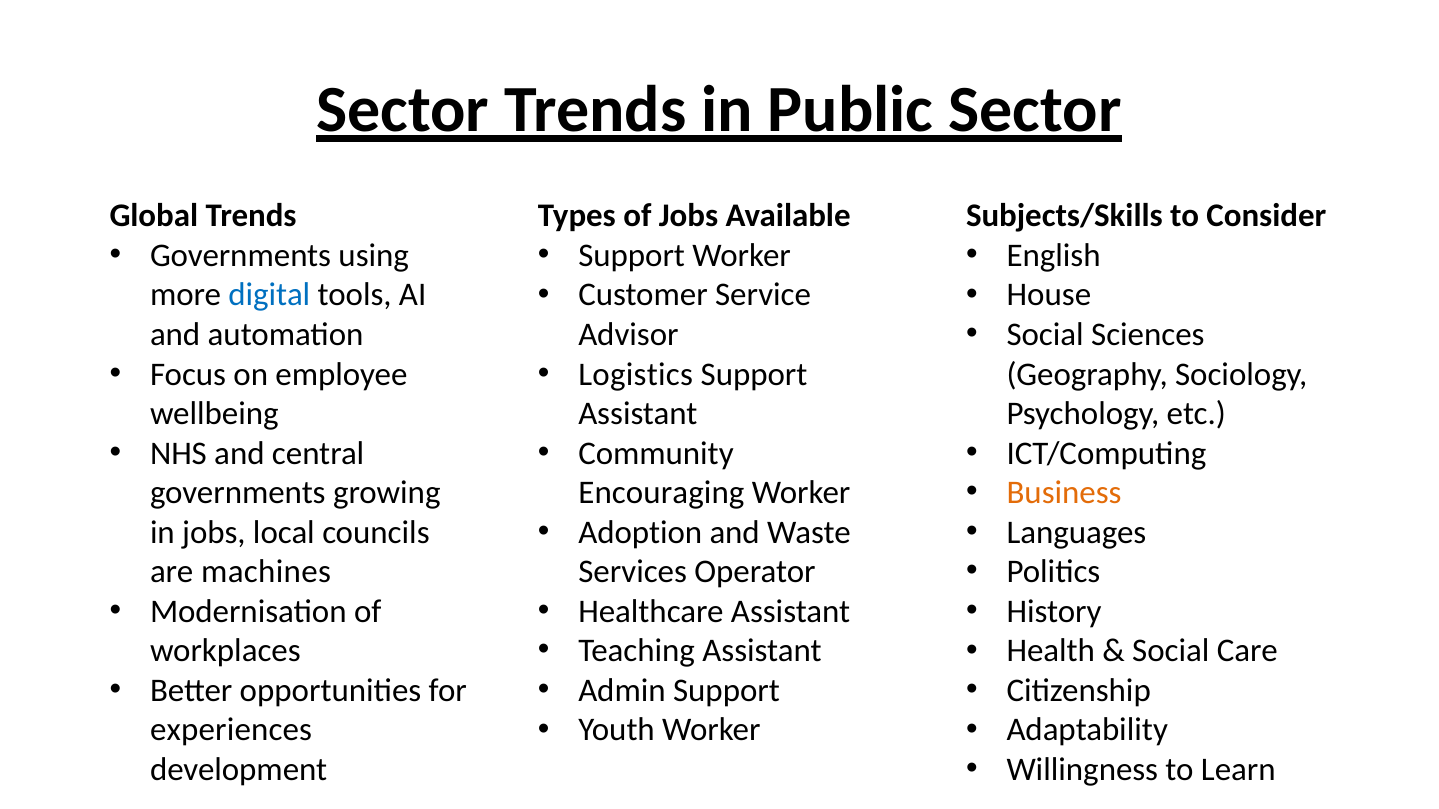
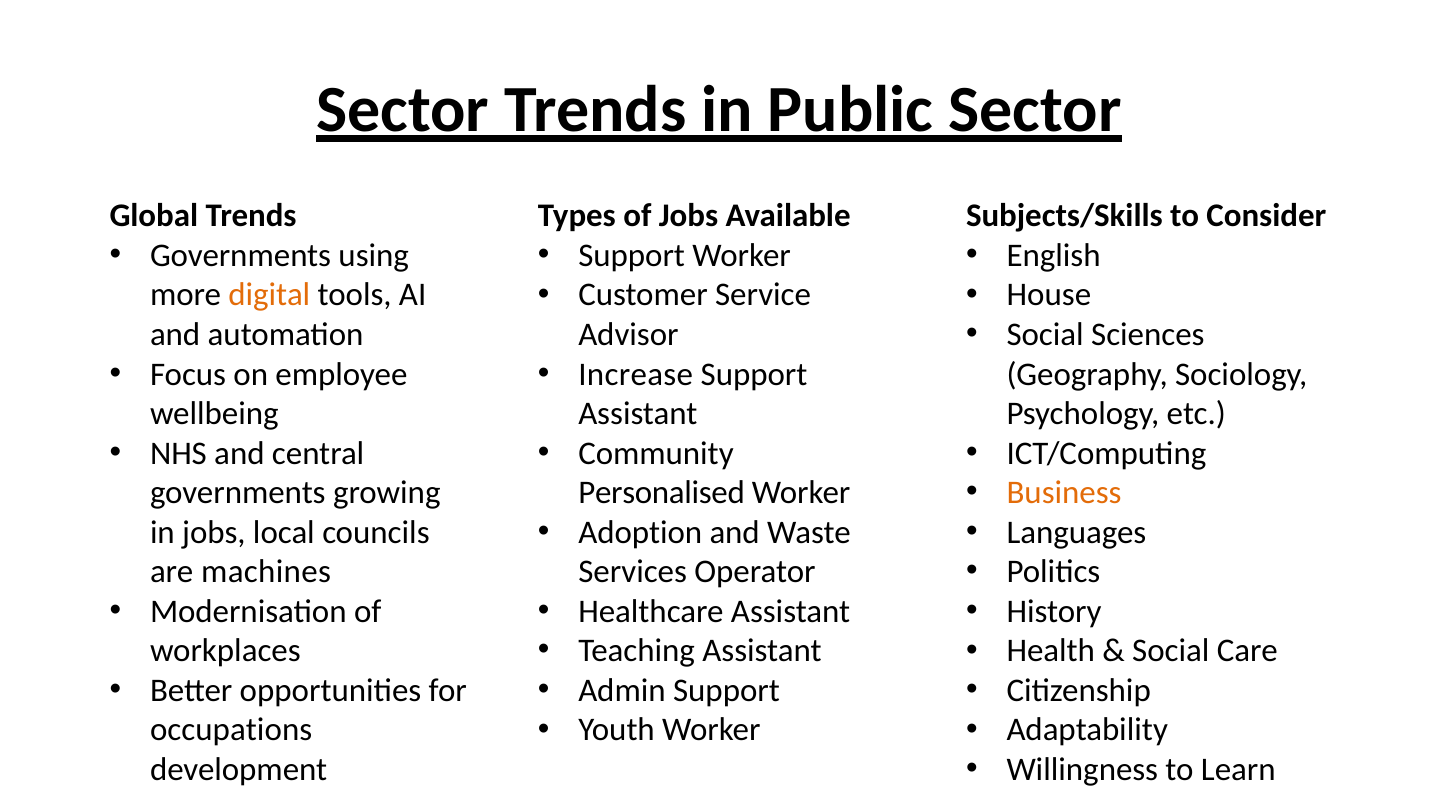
digital colour: blue -> orange (269, 295)
Logistics: Logistics -> Increase (636, 374)
Encouraging: Encouraging -> Personalised (662, 493)
experiences: experiences -> occupations (231, 730)
